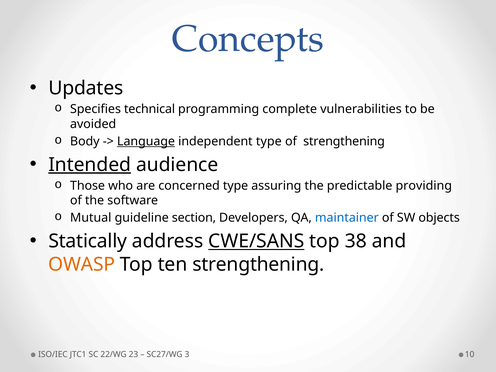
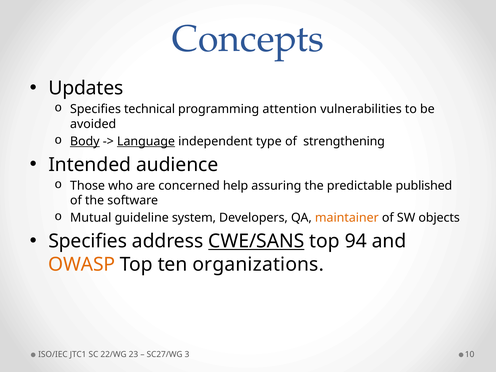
complete: complete -> attention (290, 109)
Body underline: none -> present (85, 141)
Intended underline: present -> none (90, 165)
concerned type: type -> help (236, 186)
providing: providing -> published (424, 186)
section: section -> system (194, 218)
maintainer colour: blue -> orange (347, 218)
Statically: Statically -> Specifies (88, 241)
38: 38 -> 94 (356, 241)
ten strengthening: strengthening -> organizations (258, 264)
